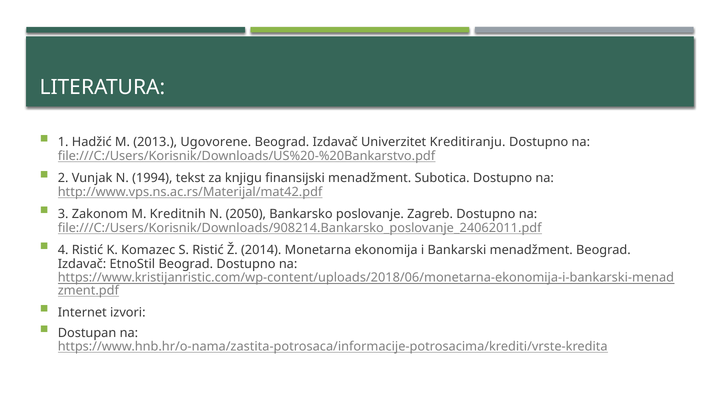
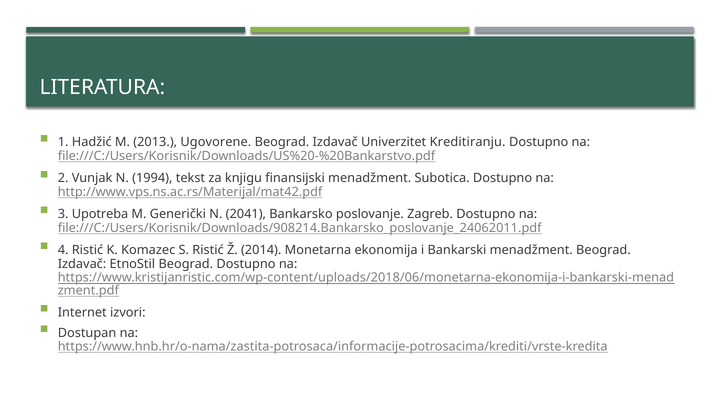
Zakonom: Zakonom -> Upotreba (100, 214)
Kreditnih: Kreditnih -> Generički (178, 214)
2050: 2050 -> 2041 (246, 214)
